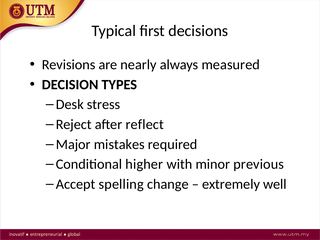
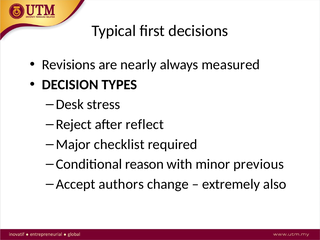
mistakes: mistakes -> checklist (119, 144)
higher: higher -> reason (144, 164)
spelling: spelling -> authors (121, 184)
well: well -> also (275, 184)
